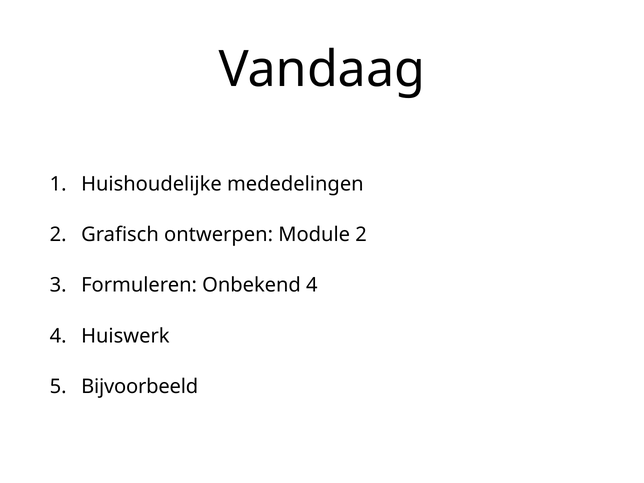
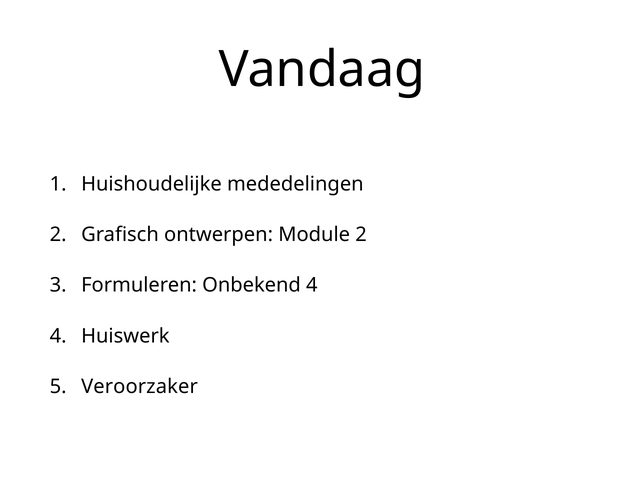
Bijvoorbeeld: Bijvoorbeeld -> Veroorzaker (139, 387)
